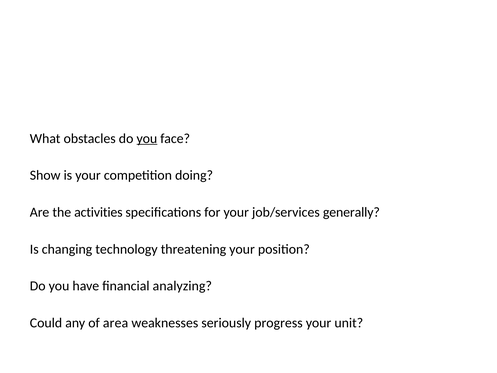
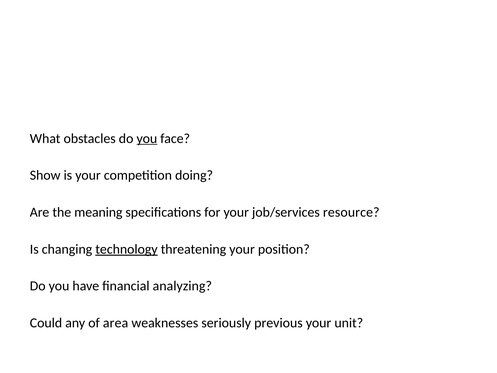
activities: activities -> meaning (98, 212)
generally: generally -> resource (351, 212)
technology underline: none -> present (126, 249)
progress: progress -> previous (278, 323)
